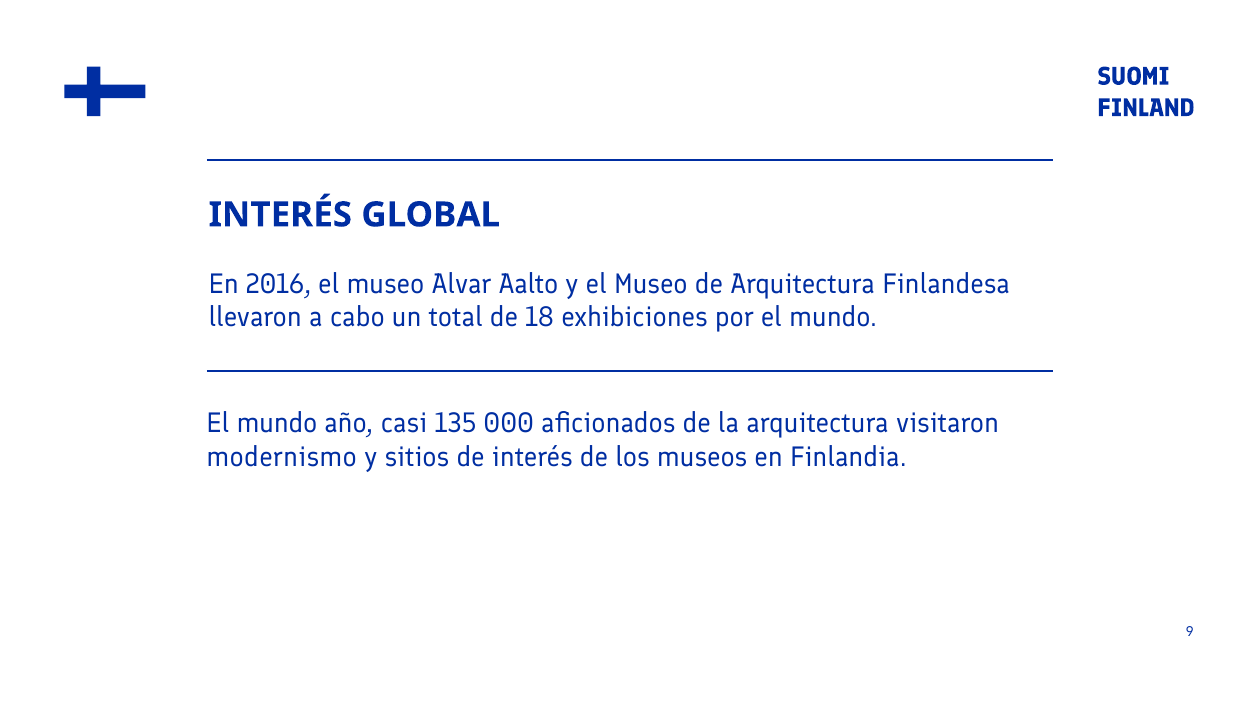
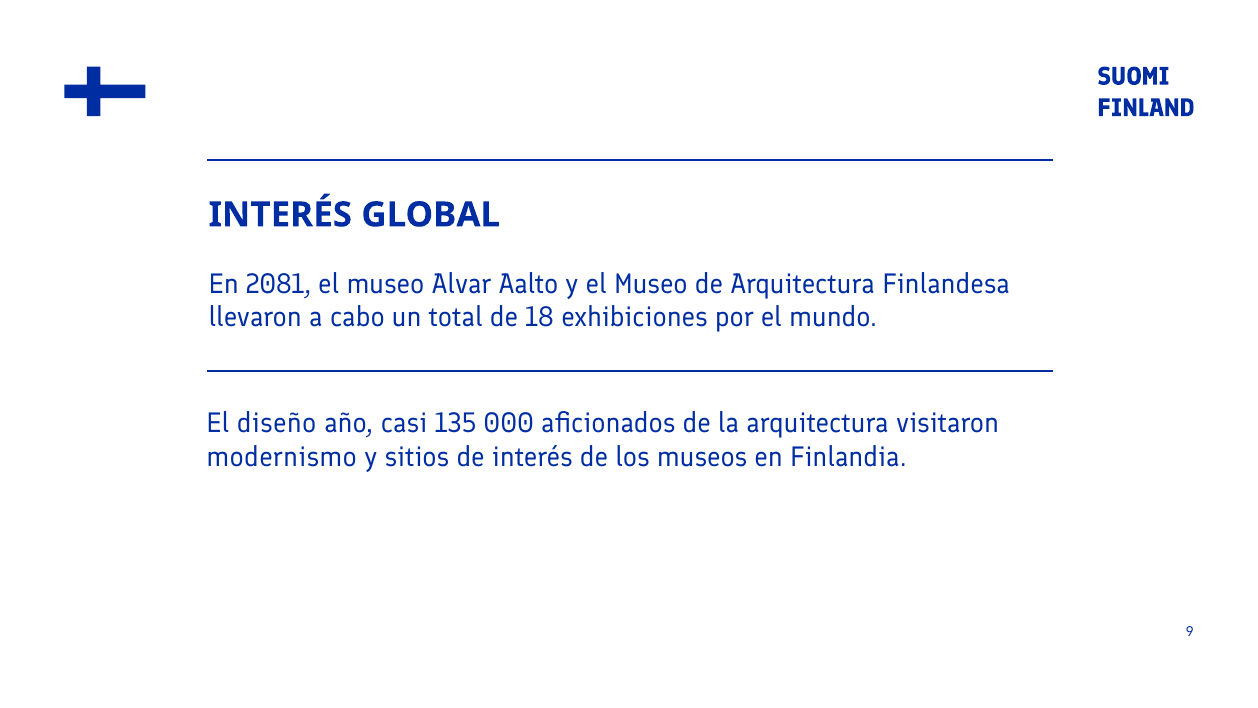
2016: 2016 -> 2081 (279, 284)
mundo: mundo -> diseño (277, 423)
